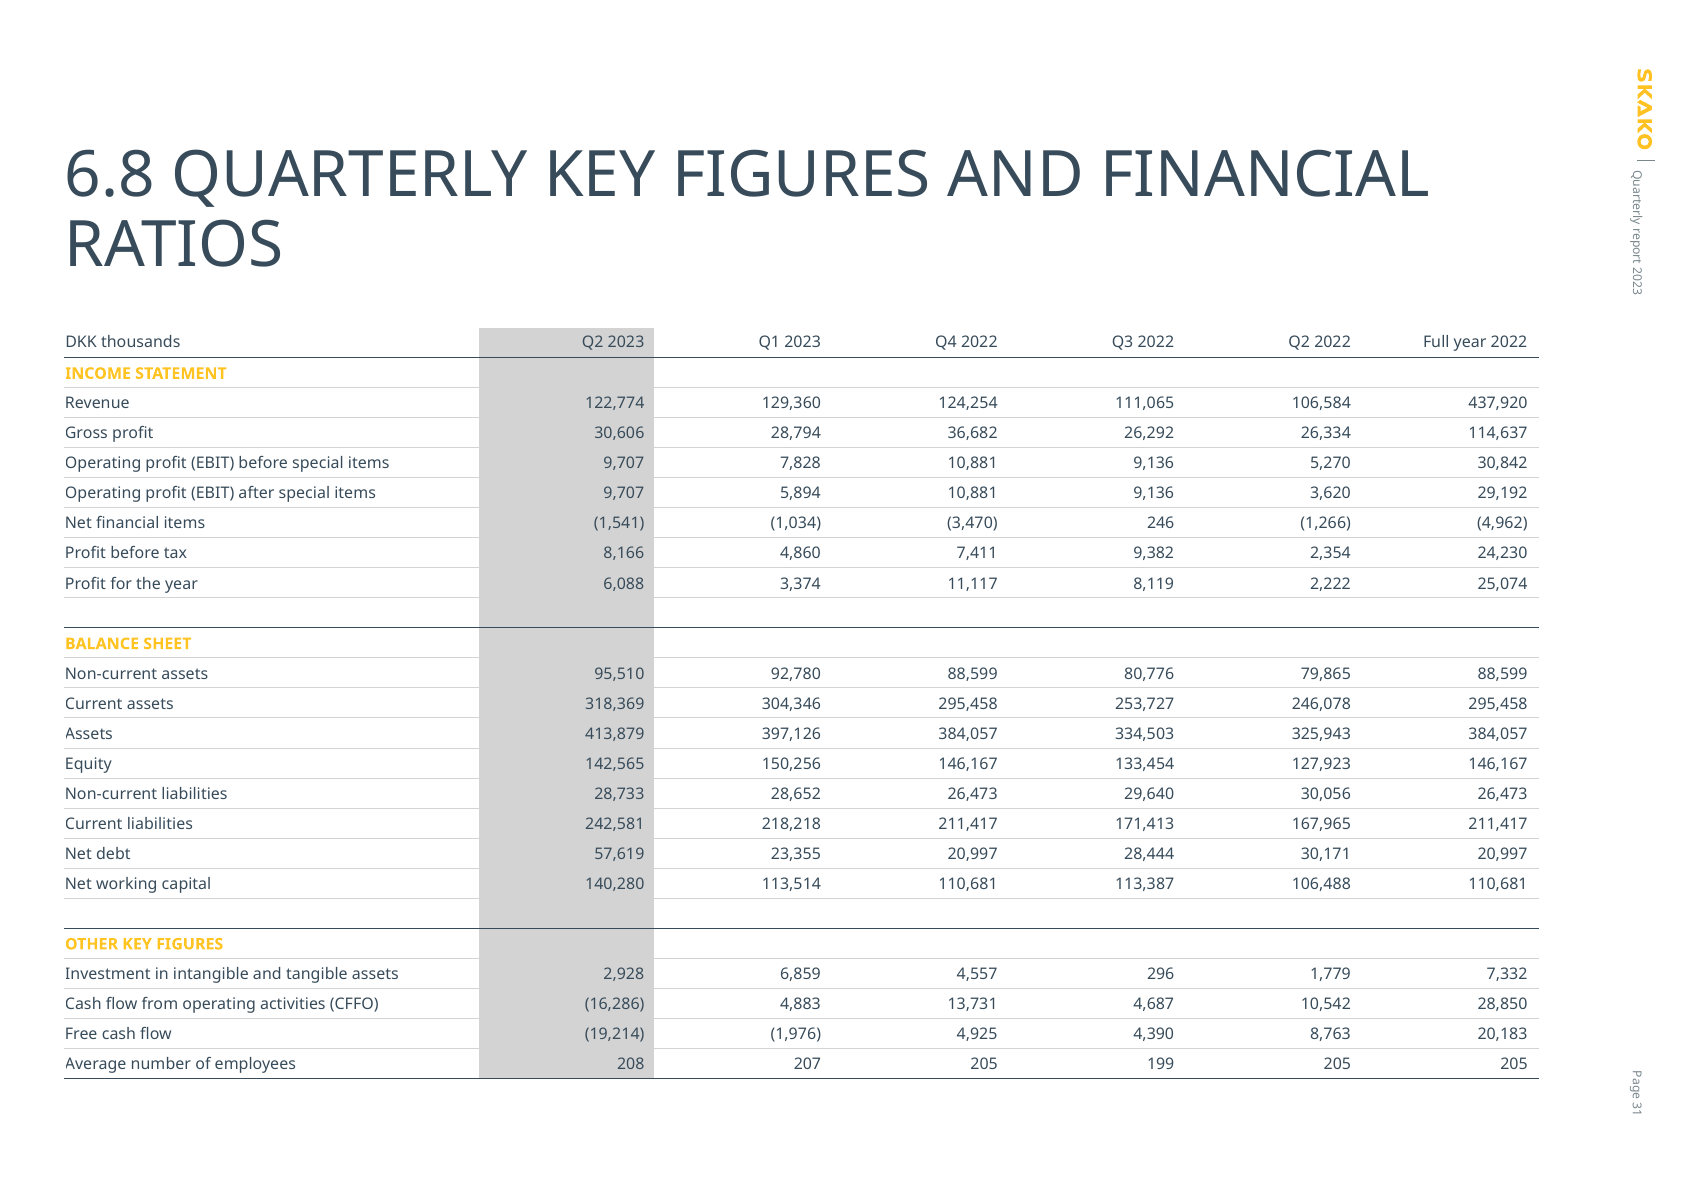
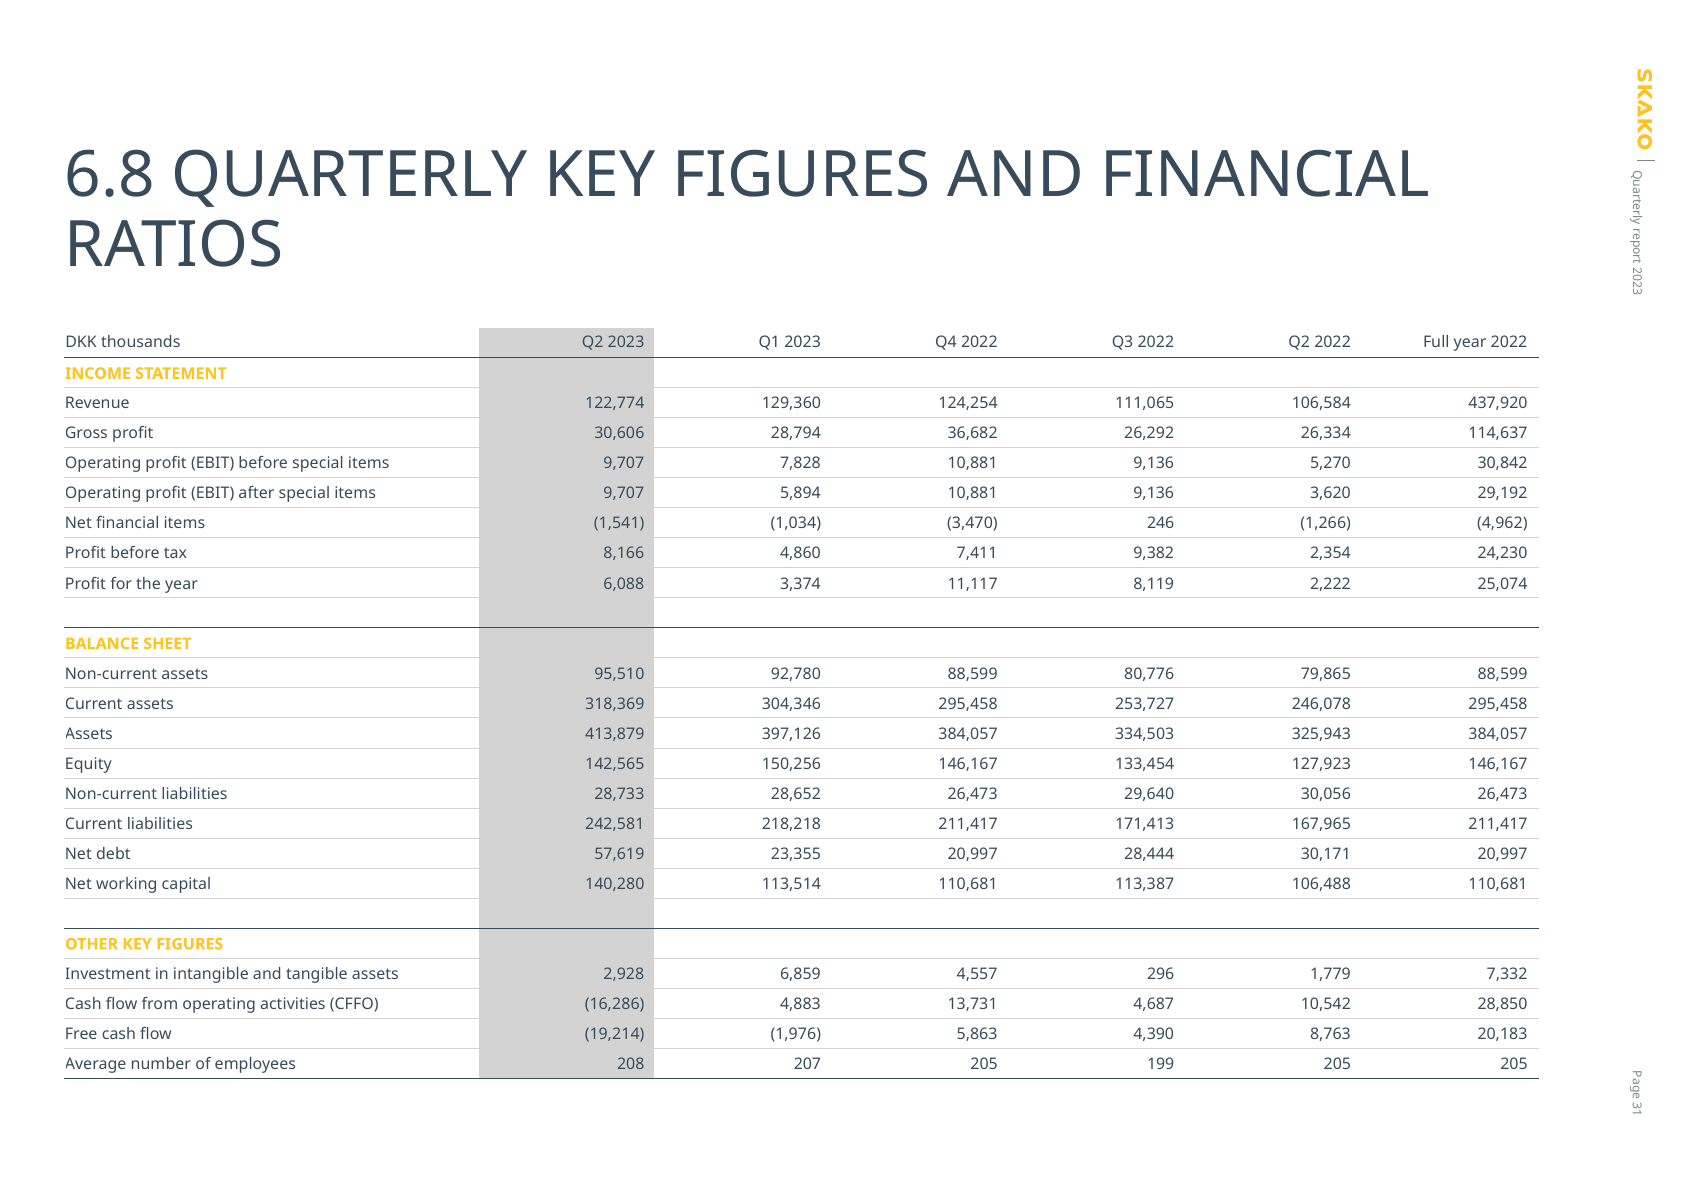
4,925: 4,925 -> 5,863 (977, 1034)
